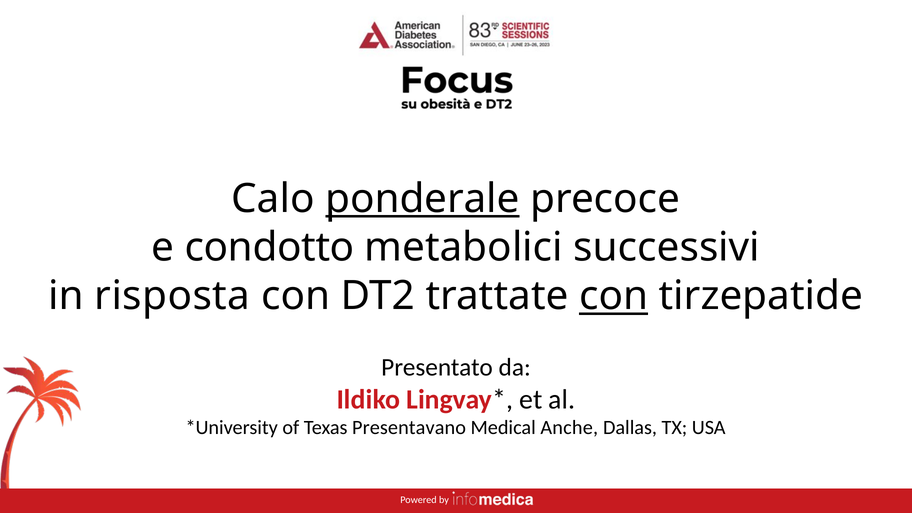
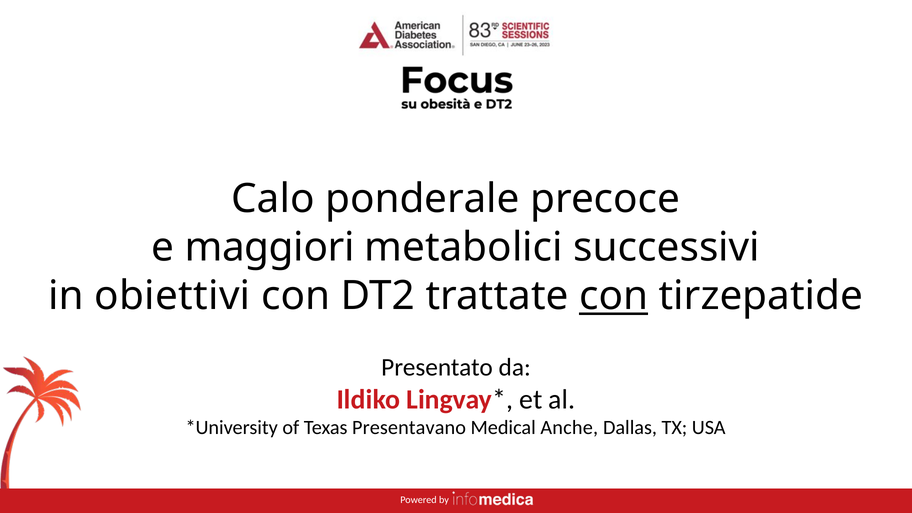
ponderale underline: present -> none (422, 199)
condotto: condotto -> maggiori (270, 247)
risposta: risposta -> obiettivi (172, 296)
